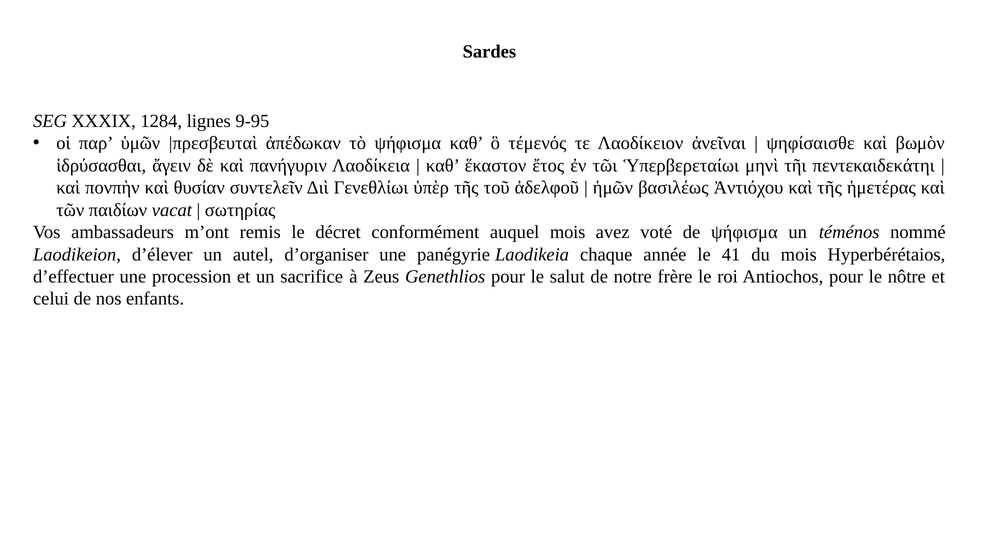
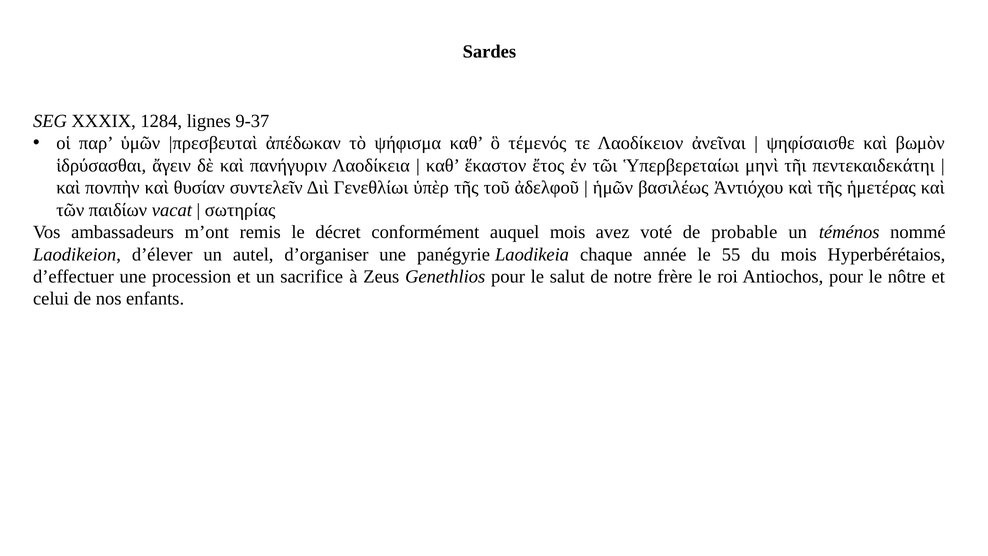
9-95: 9-95 -> 9-37 (252, 121)
de ψήφισμα: ψήφισμα -> probable (744, 232)
41: 41 -> 55 (731, 254)
